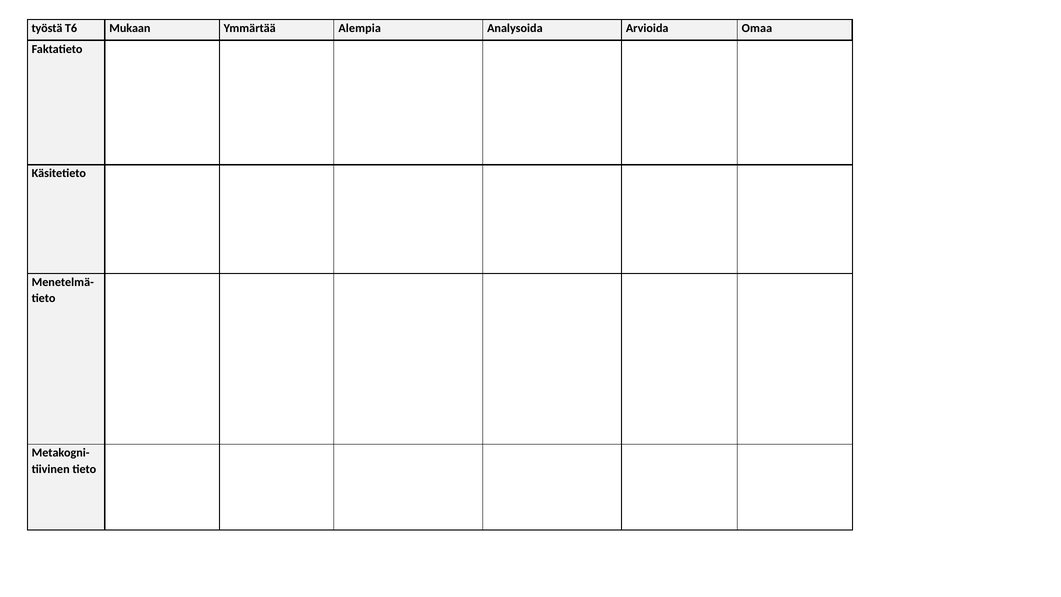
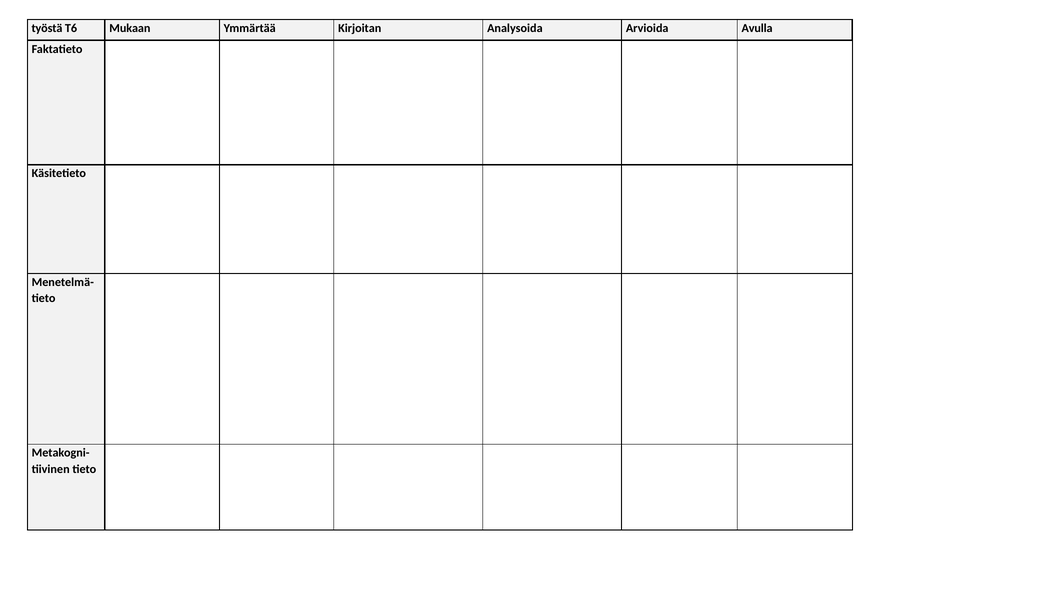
Alempia: Alempia -> Kirjoitan (360, 28)
Omaa: Omaa -> Avulla (757, 28)
